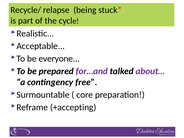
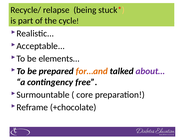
everyone: everyone -> elements (59, 59)
for…and colour: purple -> orange (92, 71)
+accepting: +accepting -> +chocolate (73, 107)
